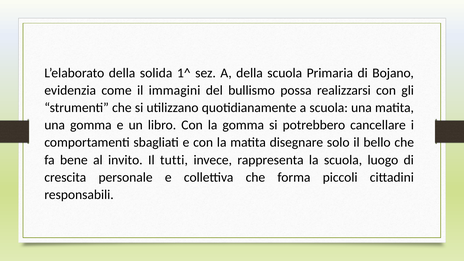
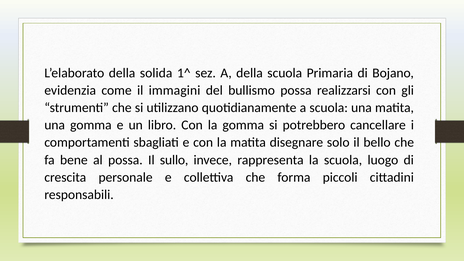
al invito: invito -> possa (125, 160)
tutti: tutti -> sullo (174, 160)
